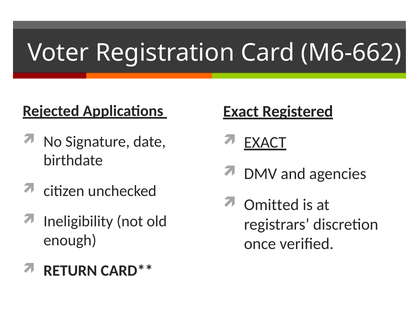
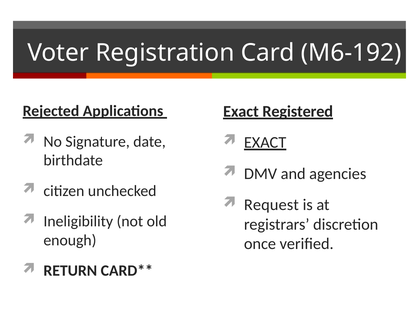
M6-662: M6-662 -> M6-192 (351, 53)
Omitted: Omitted -> Request (271, 205)
